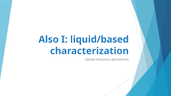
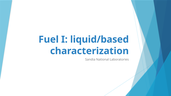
Also: Also -> Fuel (49, 40)
